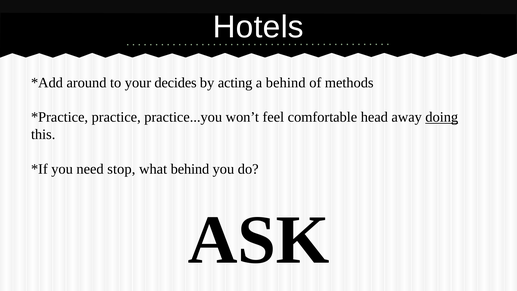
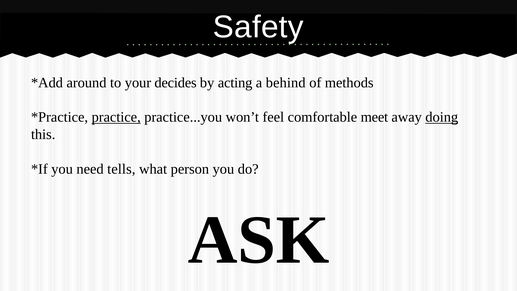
Hotels: Hotels -> Safety (258, 27)
practice underline: none -> present (116, 117)
head: head -> meet (374, 117)
stop: stop -> tells (121, 169)
what behind: behind -> person (190, 169)
